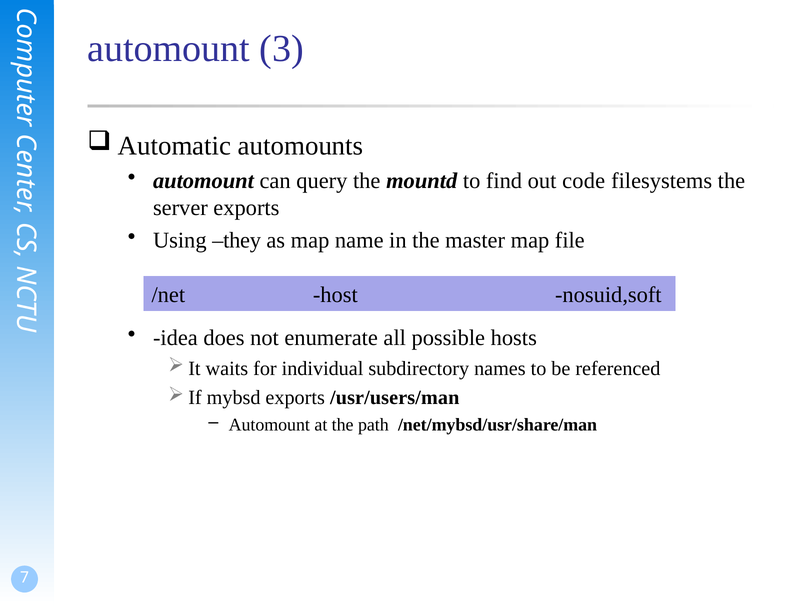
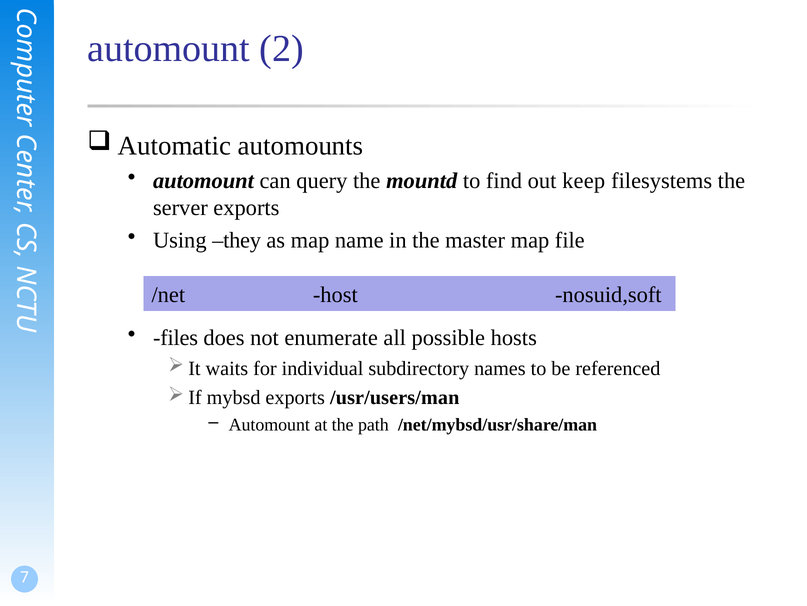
3: 3 -> 2 (282, 48)
code: code -> keep (584, 181)
idea: idea -> files (176, 338)
